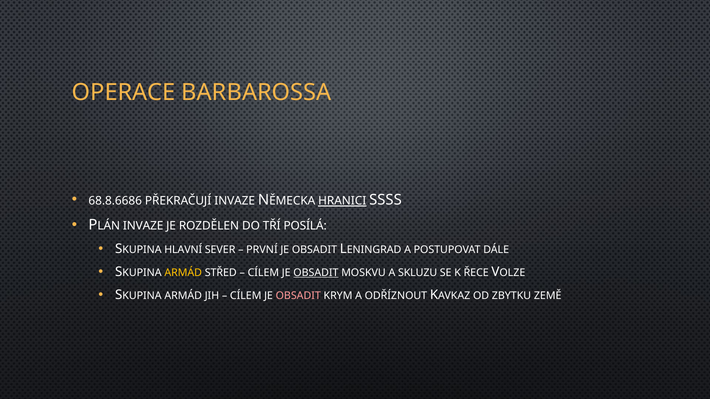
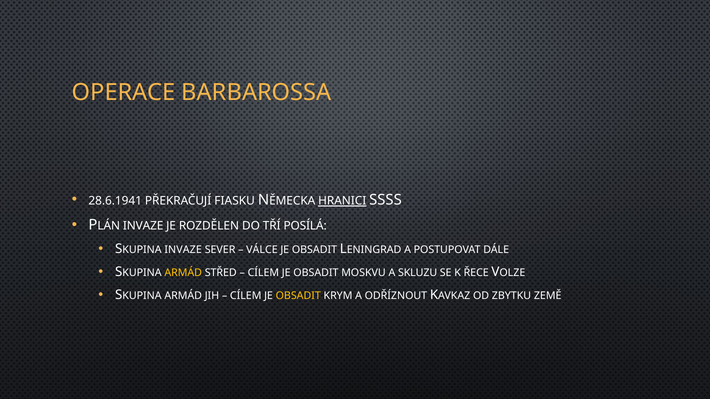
68.8.6686: 68.8.6686 -> 28.6.1941 (115, 201)
PŘEKRAČUJÍ INVAZE: INVAZE -> FIASKU (235, 201)
HLAVNÍ: HLAVNÍ -> INVAZE (183, 250)
PRVNÍ: PRVNÍ -> VÁLCE (262, 250)
OBSADIT underline: present -> none (316, 273)
OBSADIT colour: pink -> yellow (298, 296)
